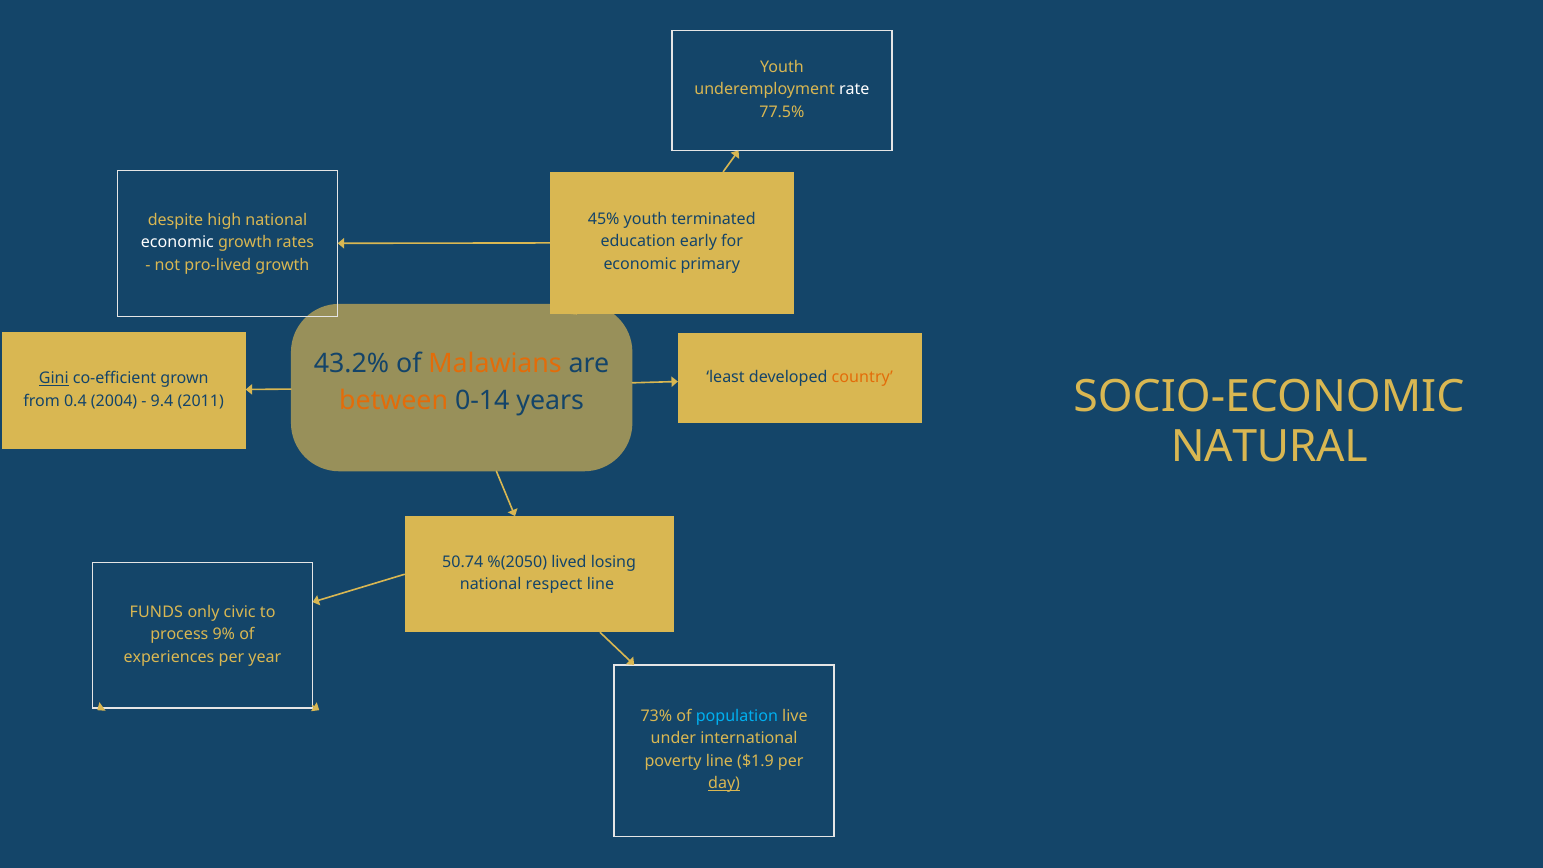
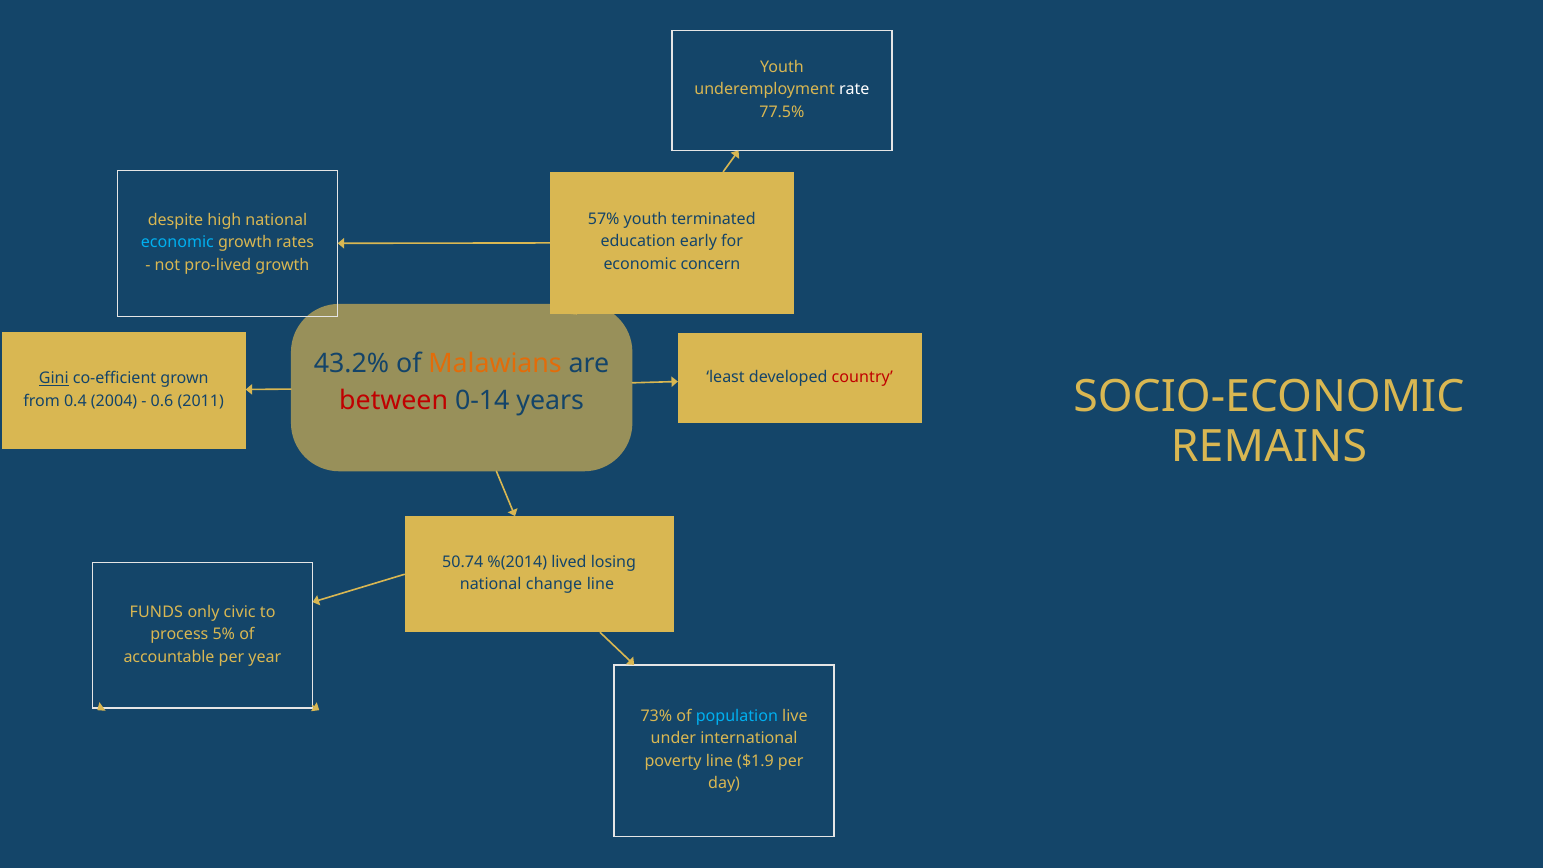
45%: 45% -> 57% (604, 219)
economic colour: white -> light blue (177, 242)
primary: primary -> concern (710, 264)
country colour: orange -> red (862, 377)
between colour: orange -> red (394, 401)
9.4: 9.4 -> 0.6 (162, 401)
NATURAL: NATURAL -> REMAINS (1269, 446)
%(2050: %(2050 -> %(2014 (517, 562)
respect: respect -> change (554, 584)
9%: 9% -> 5% (224, 634)
experiences: experiences -> accountable (169, 657)
day underline: present -> none (724, 783)
